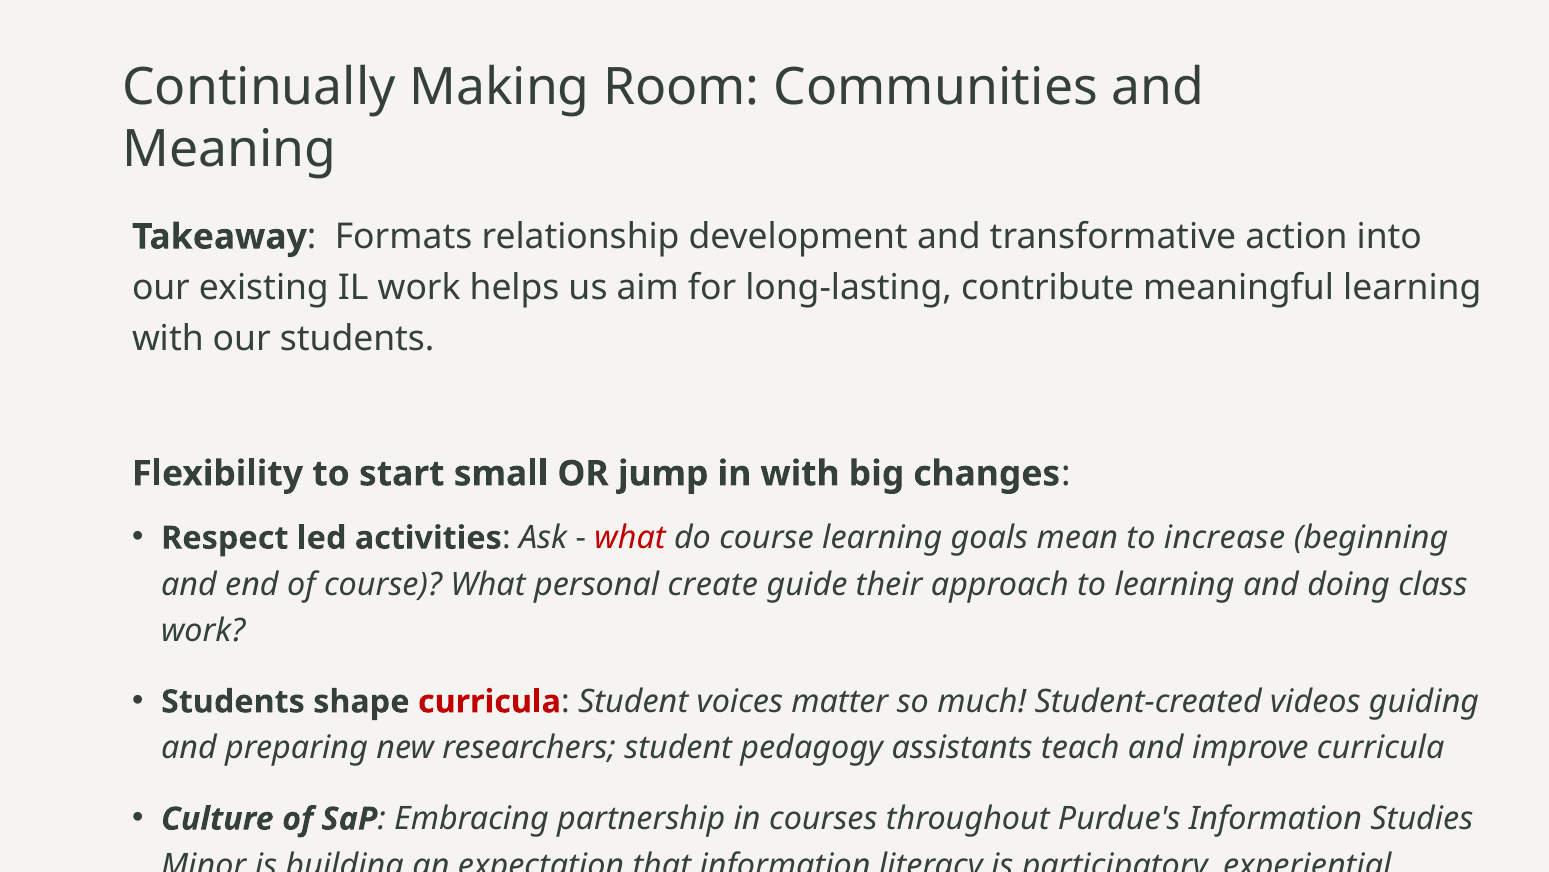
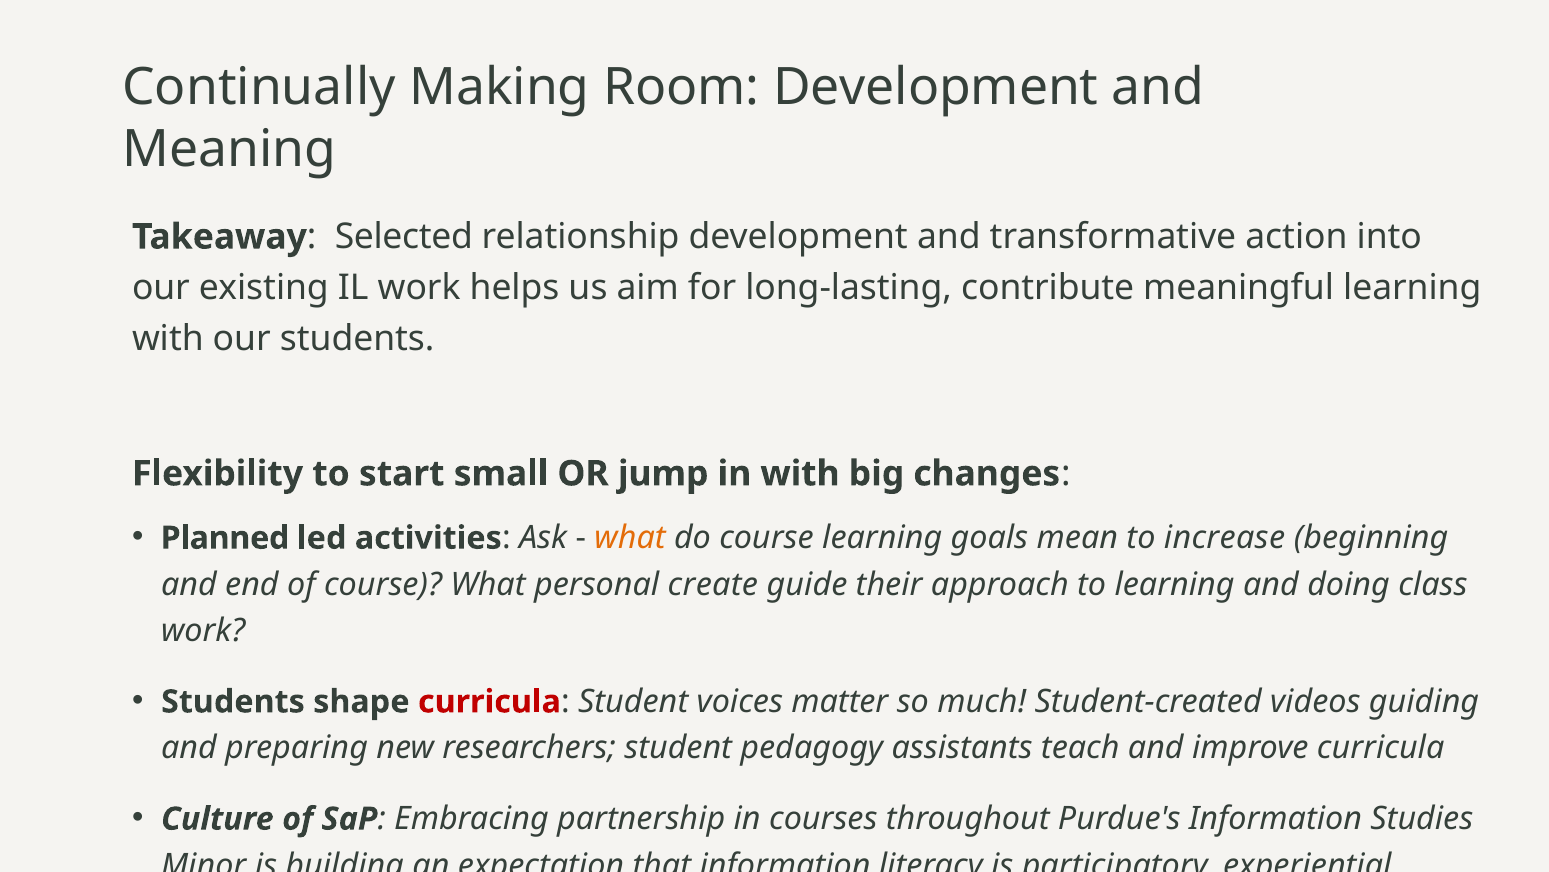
Room Communities: Communities -> Development (936, 87)
Formats: Formats -> Selected (404, 237)
Respect: Respect -> Planned (225, 538)
what colour: red -> orange (630, 538)
